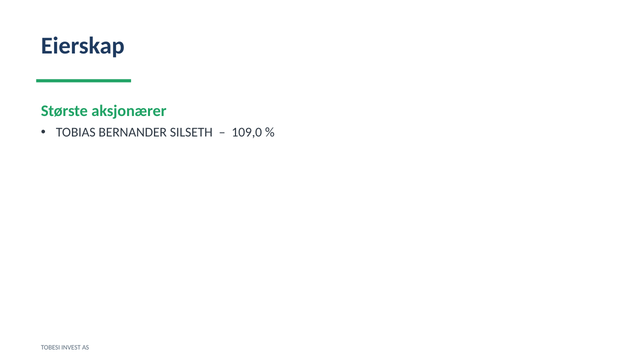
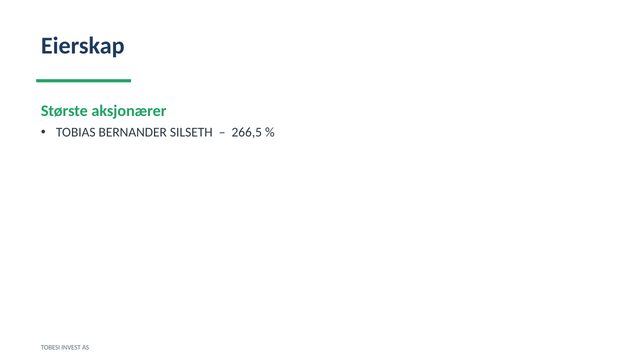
109,0: 109,0 -> 266,5 (247, 132)
